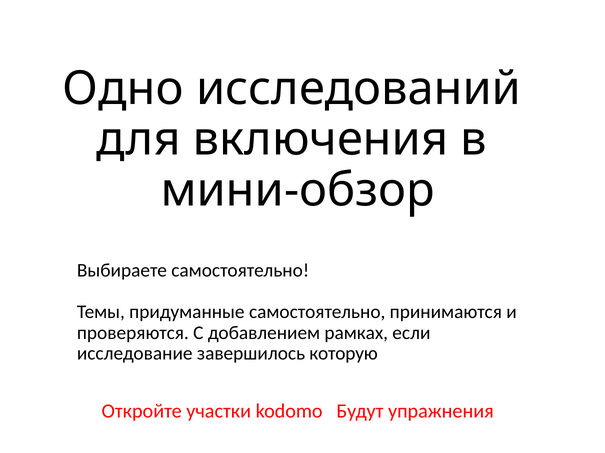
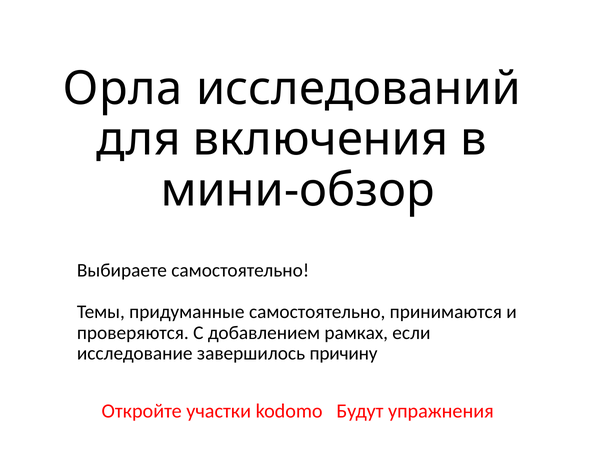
Одно: Одно -> Орла (123, 89)
которую: которую -> причину (344, 354)
